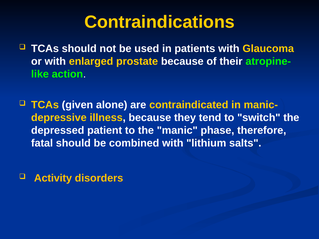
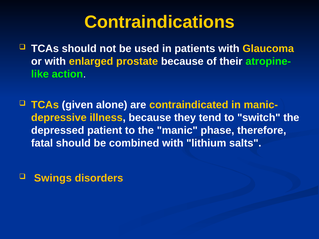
Activity: Activity -> Swings (53, 178)
